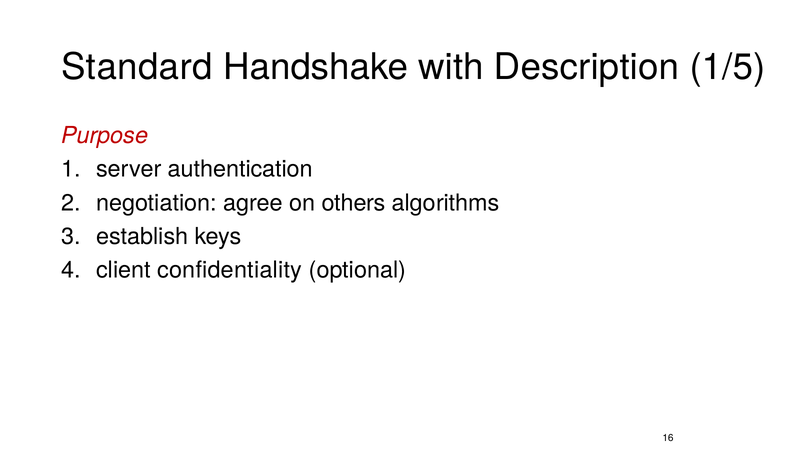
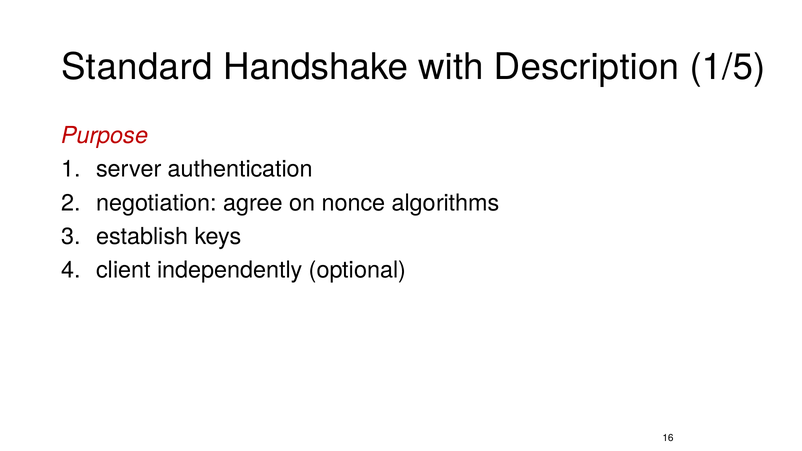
others: others -> nonce (353, 203)
confidentiality: confidentiality -> independently (230, 270)
